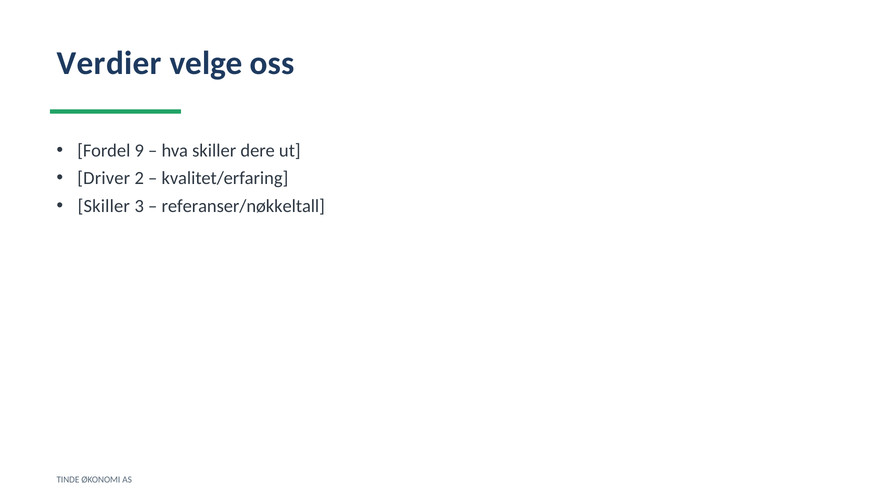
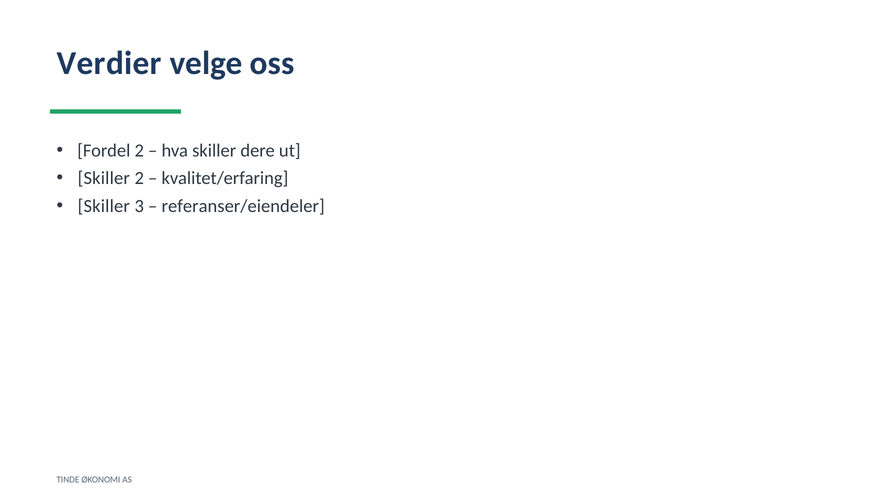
Fordel 9: 9 -> 2 (139, 150)
Driver: Driver -> Skiller (104, 178)
referanser/nøkkeltall: referanser/nøkkeltall -> referanser/eiendeler (243, 206)
